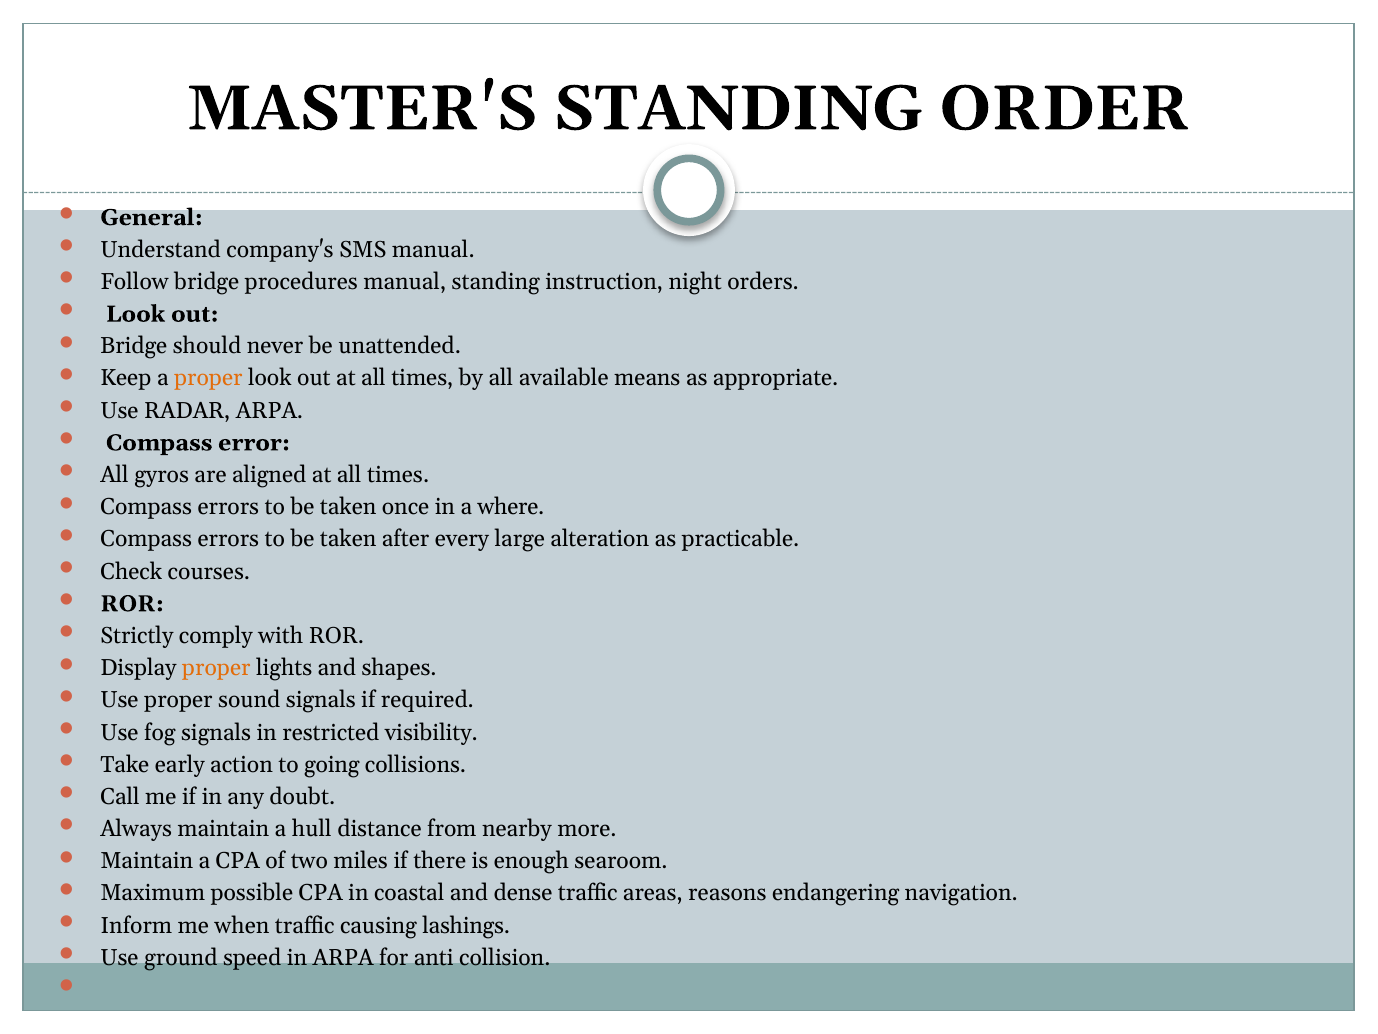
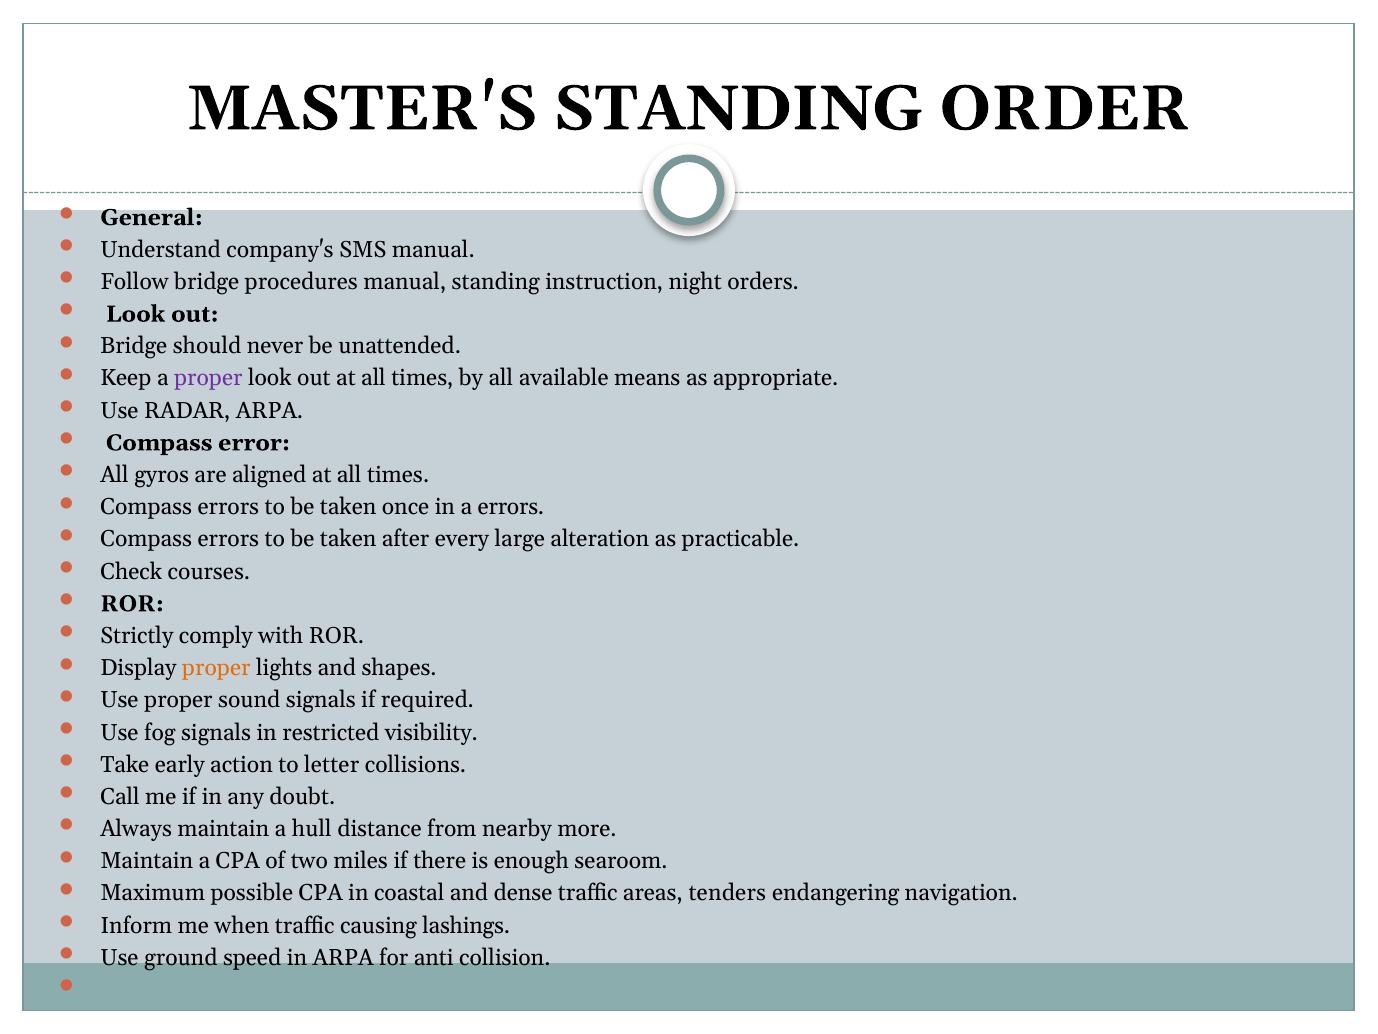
proper colour: orange -> purple (208, 378)
a where: where -> errors (511, 507)
going: going -> letter (332, 764)
reasons: reasons -> tenders (727, 893)
